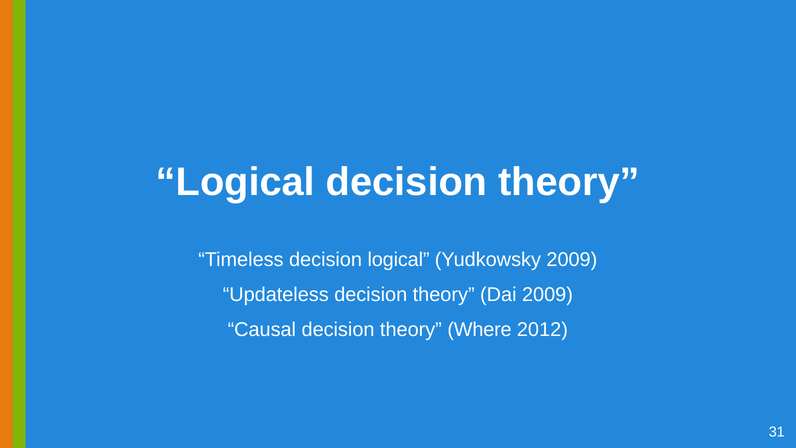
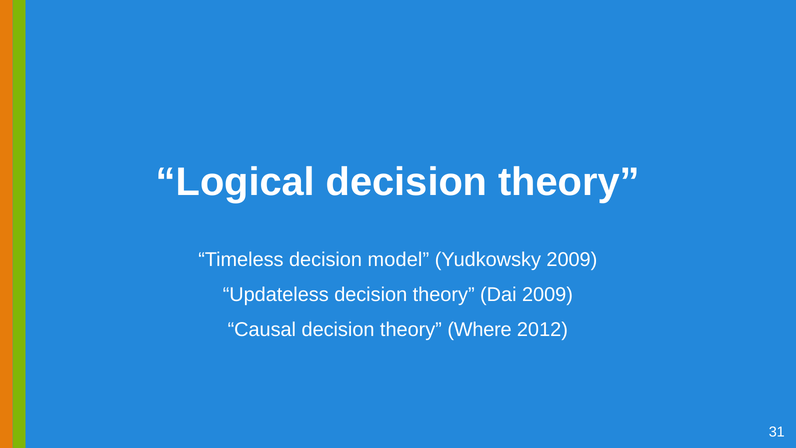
decision logical: logical -> model (398, 259)
